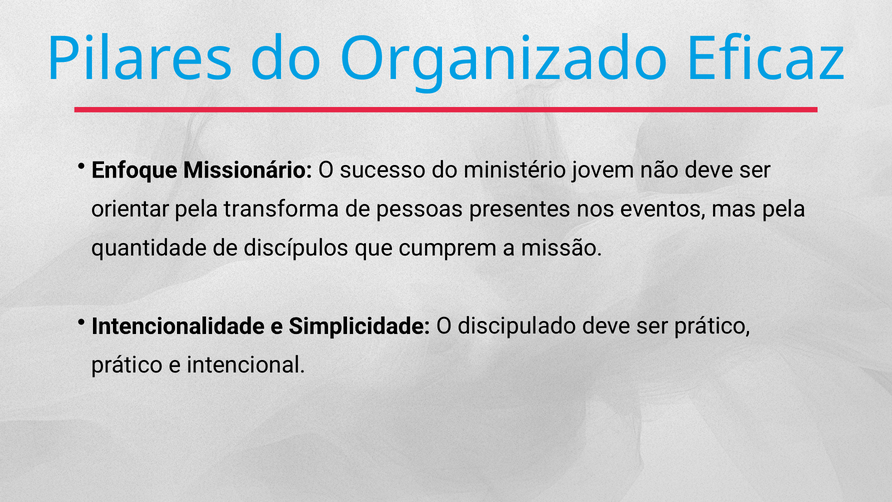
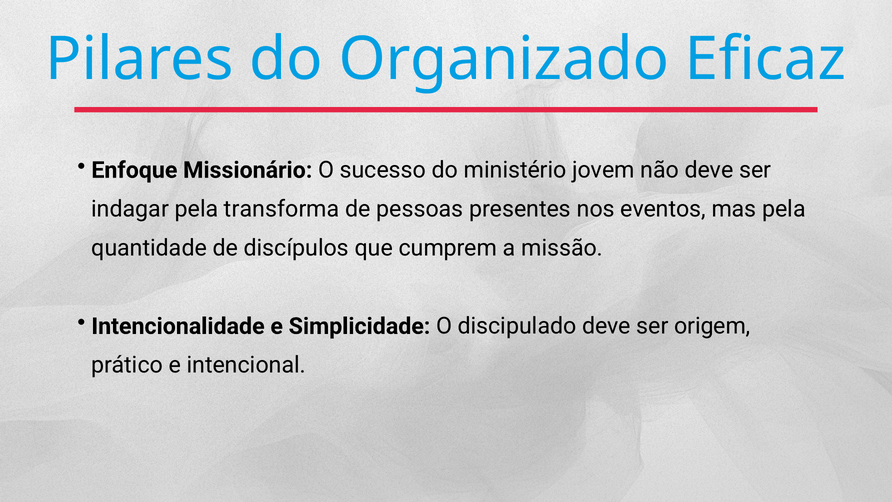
orientar: orientar -> indagar (130, 209)
ser prático: prático -> origem (712, 326)
